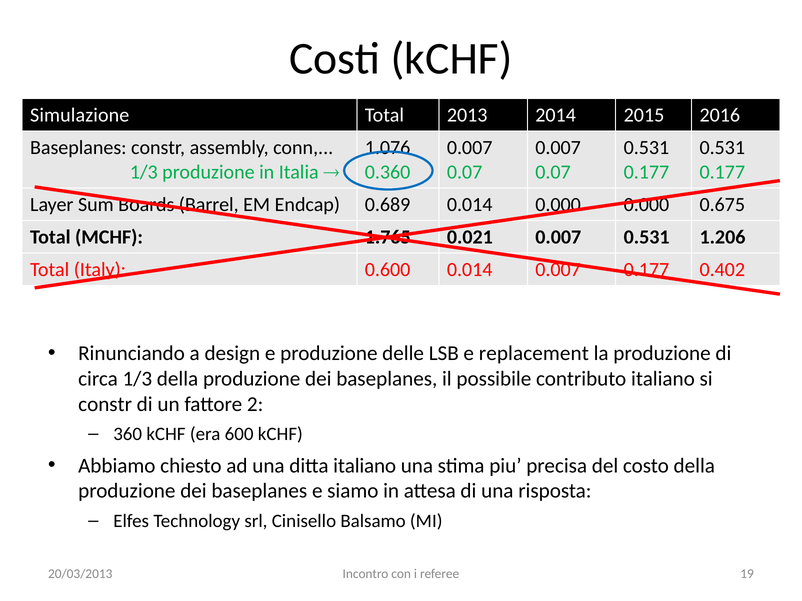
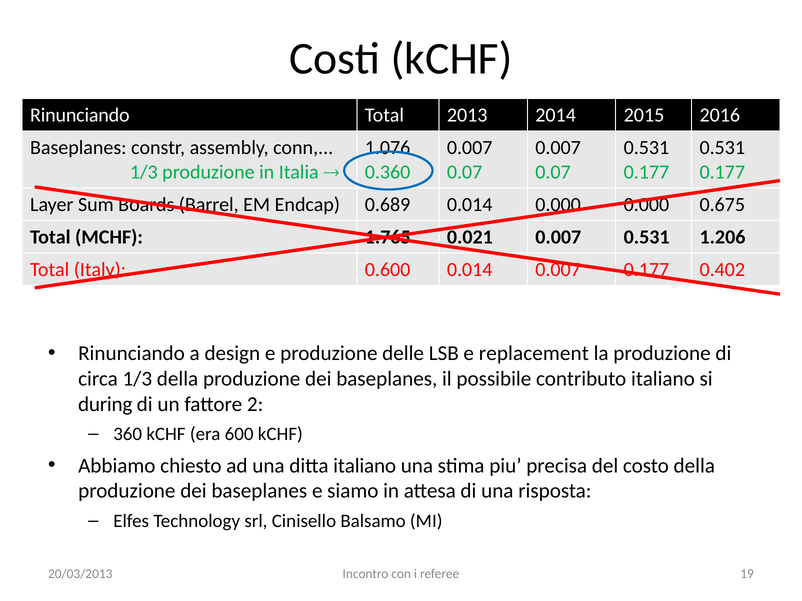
Simulazione: Simulazione -> Rinunciando (80, 115)
constr: constr -> during (105, 404)
